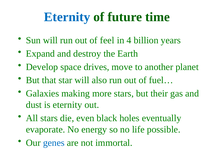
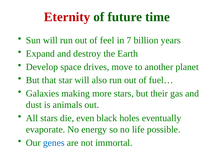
Eternity colour: blue -> red (67, 17)
4: 4 -> 7 (129, 40)
is eternity: eternity -> animals (67, 105)
